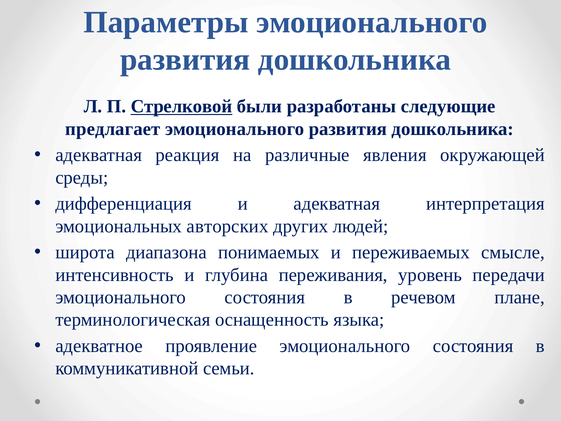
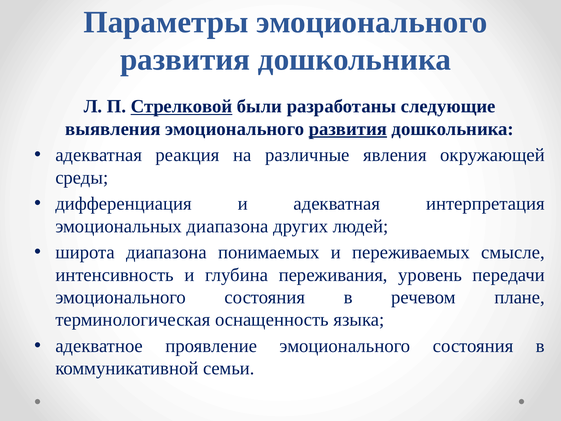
предлагает: предлагает -> выявления (113, 129)
развития underline: none -> present (348, 129)
эмоциональных авторских: авторских -> диапазона (228, 226)
